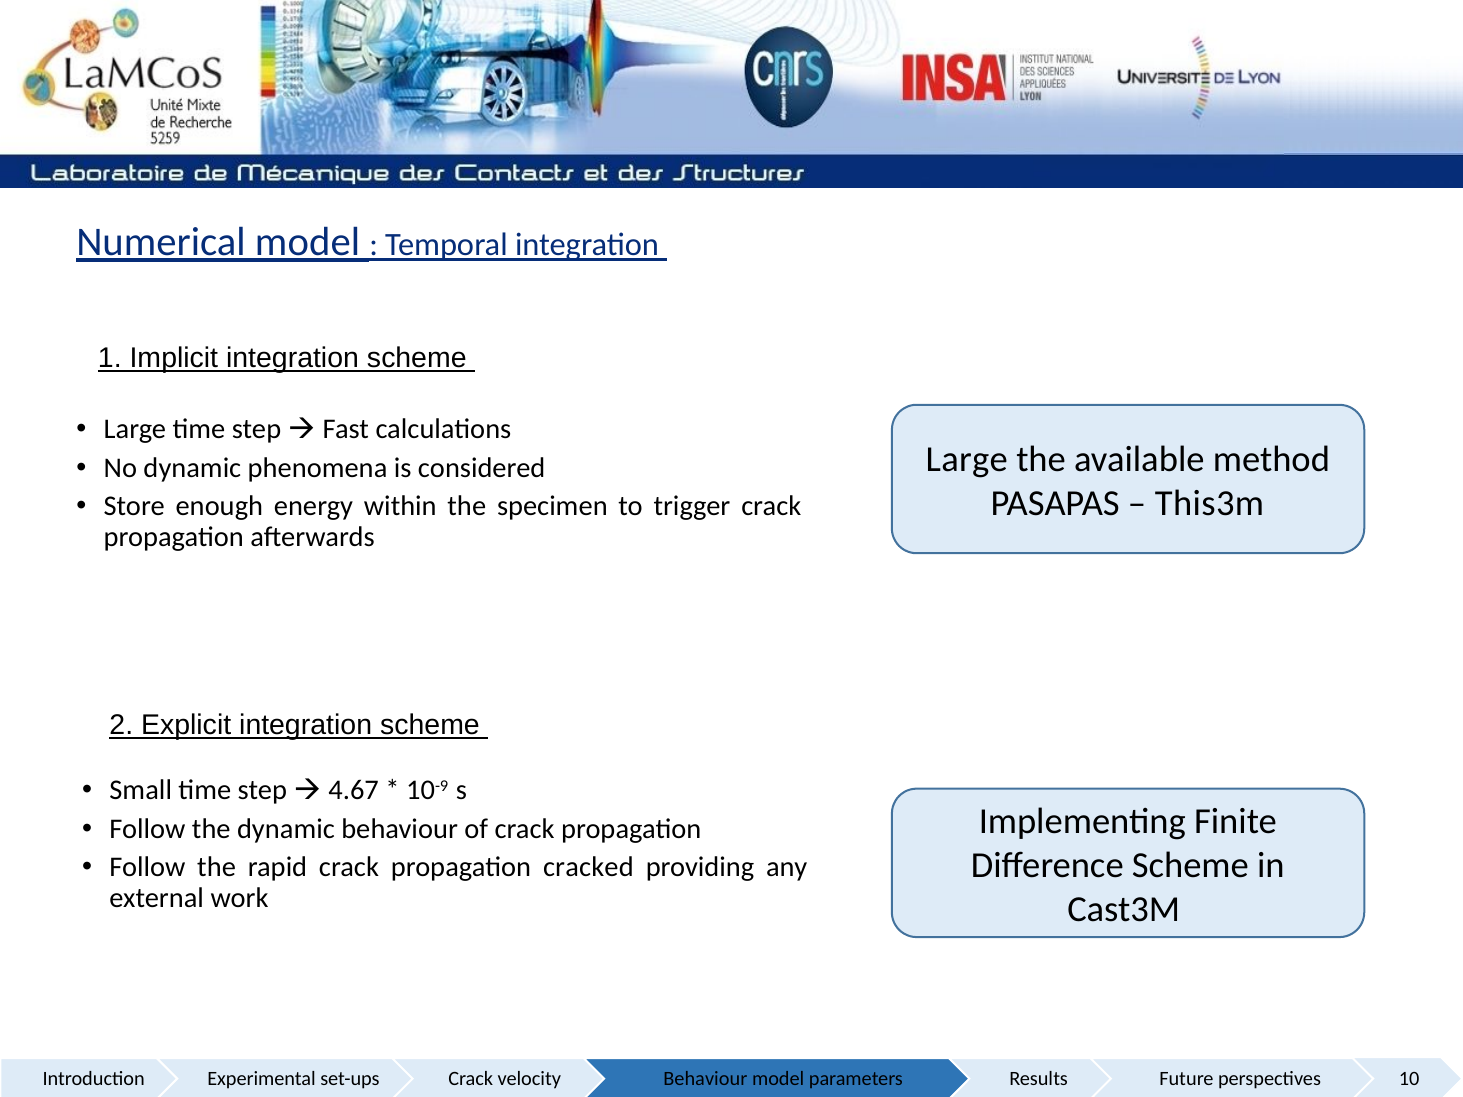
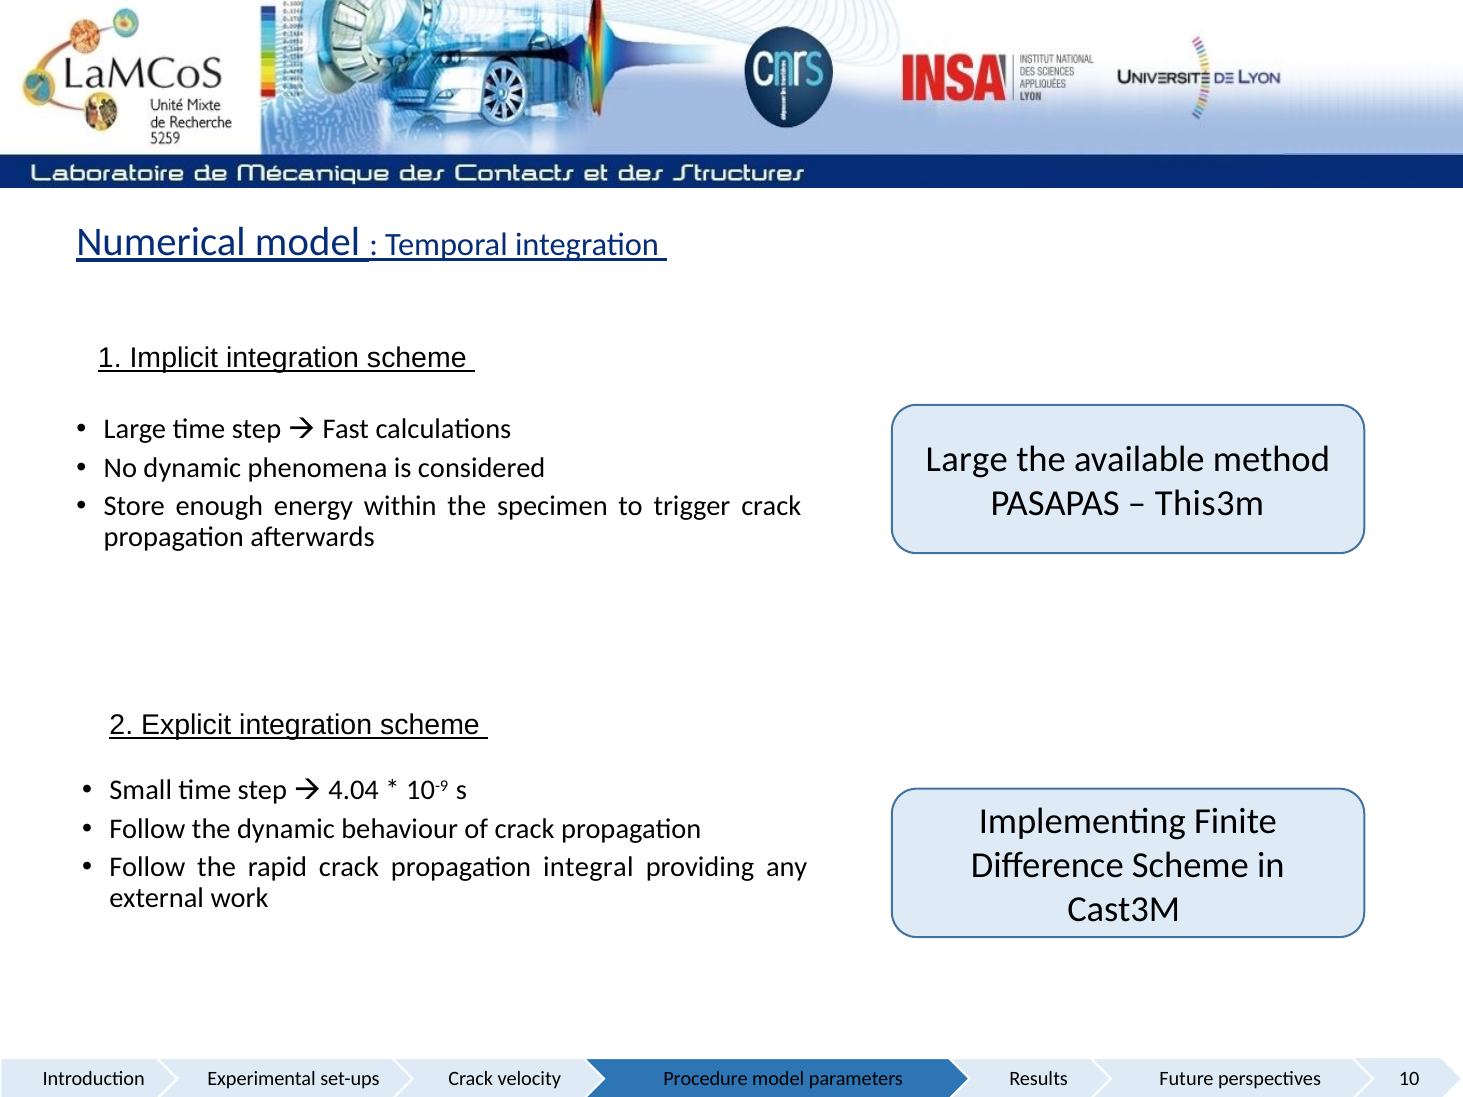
4.67: 4.67 -> 4.04 (354, 791)
cracked: cracked -> integral (588, 867)
Behaviour: Behaviour -> Procedure (705, 1079)
